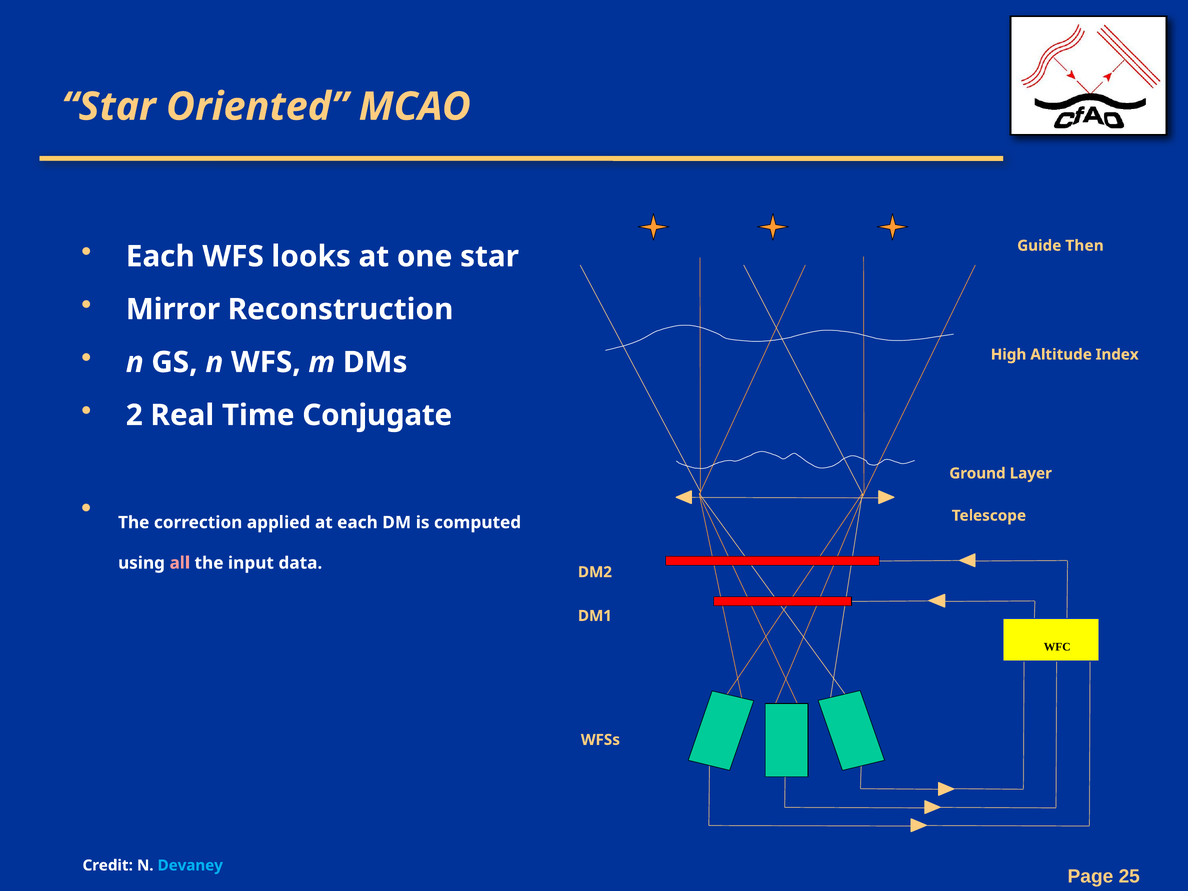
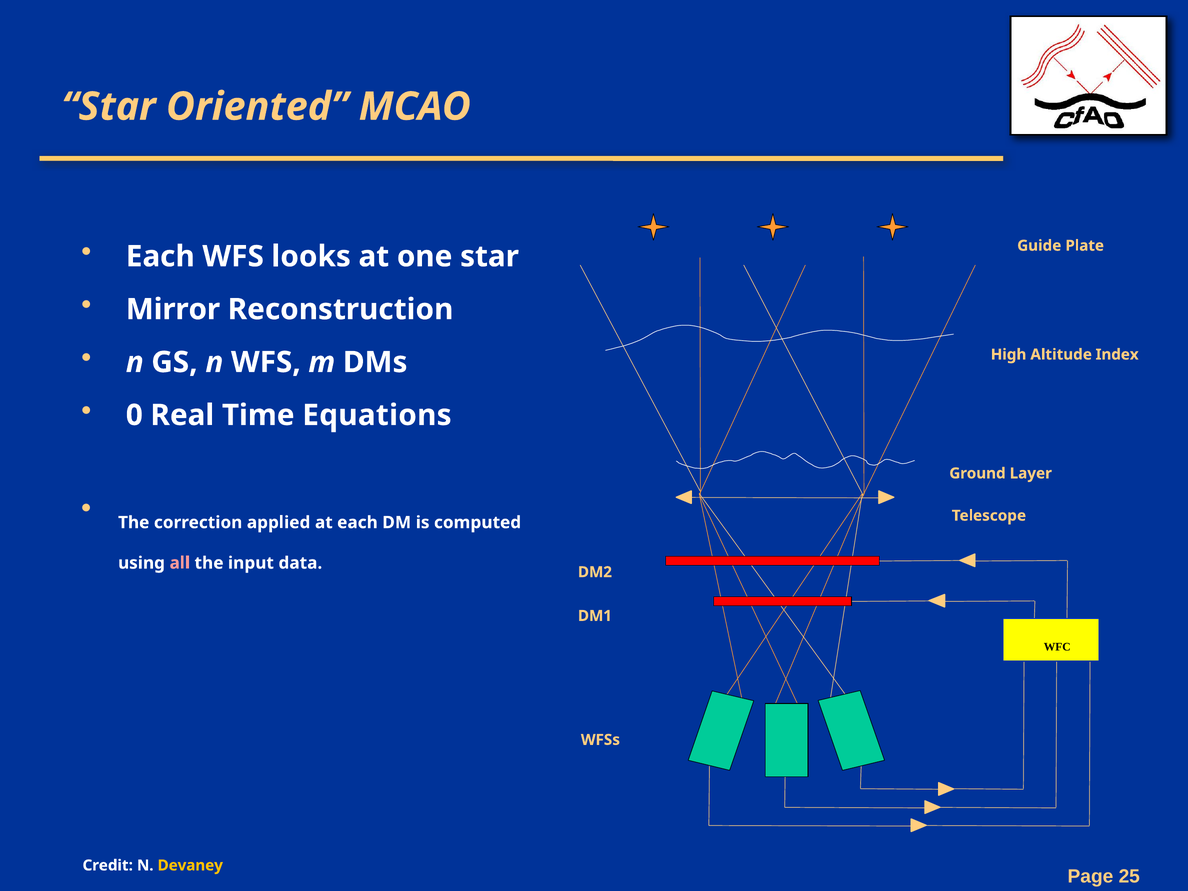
Then: Then -> Plate (1085, 246)
2: 2 -> 0 (134, 415)
Conjugate: Conjugate -> Equations (377, 415)
Devaney colour: light blue -> yellow (190, 865)
